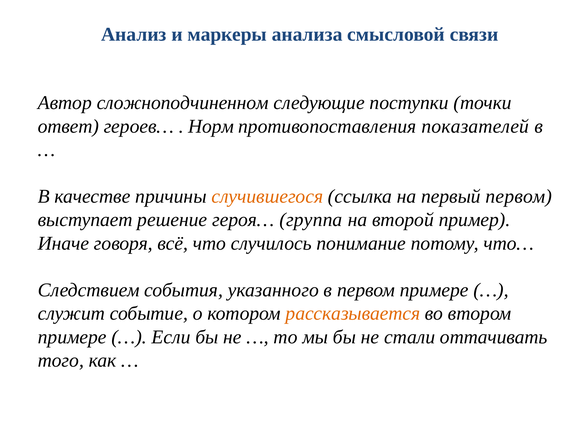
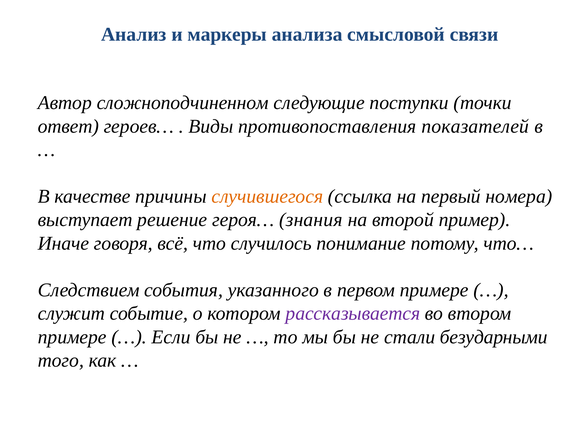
Норм: Норм -> Виды (211, 126)
первый первом: первом -> номера (519, 197)
группа: группа -> знания (311, 220)
рассказывается colour: orange -> purple (353, 314)
оттачивать: оттачивать -> безударными (494, 337)
